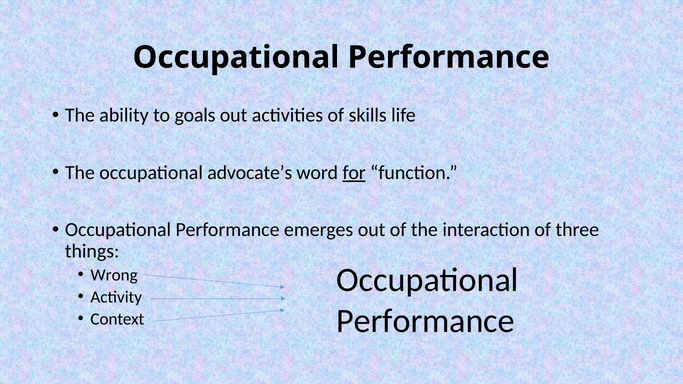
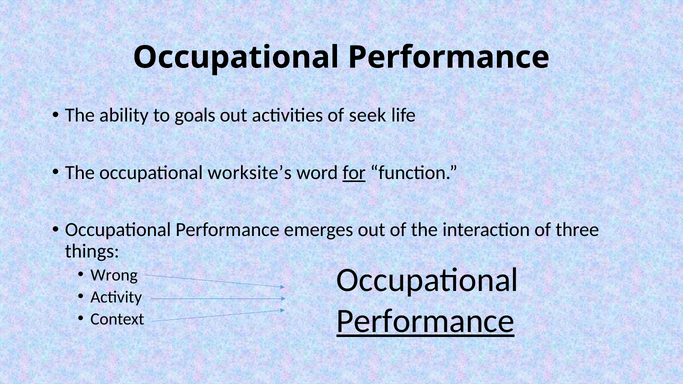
skills: skills -> seek (368, 115)
advocate’s: advocate’s -> worksite’s (250, 173)
Performance underline: none -> present (425, 321)
